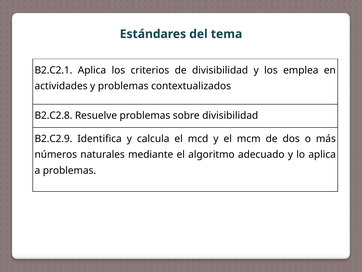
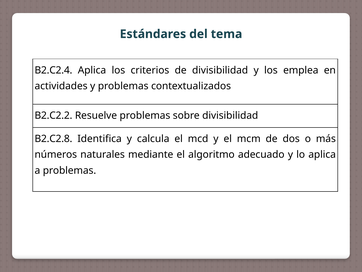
B2.C2.1: B2.C2.1 -> B2.C2.4 (53, 70)
B2.C2.8: B2.C2.8 -> B2.C2.2 (53, 115)
B2.C2.9: B2.C2.9 -> B2.C2.8 (53, 139)
